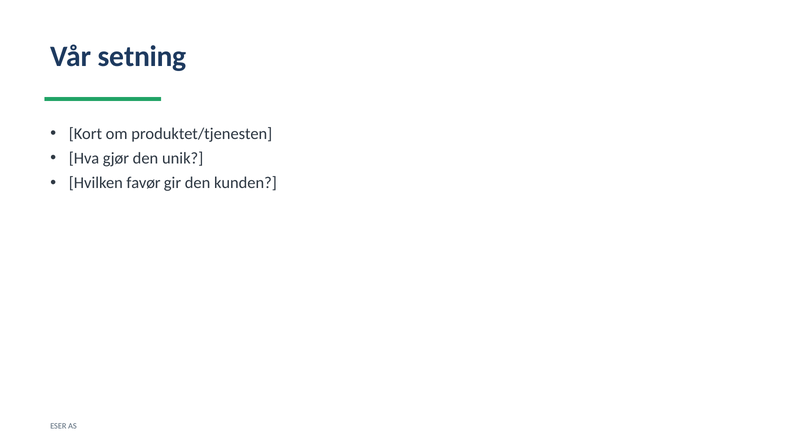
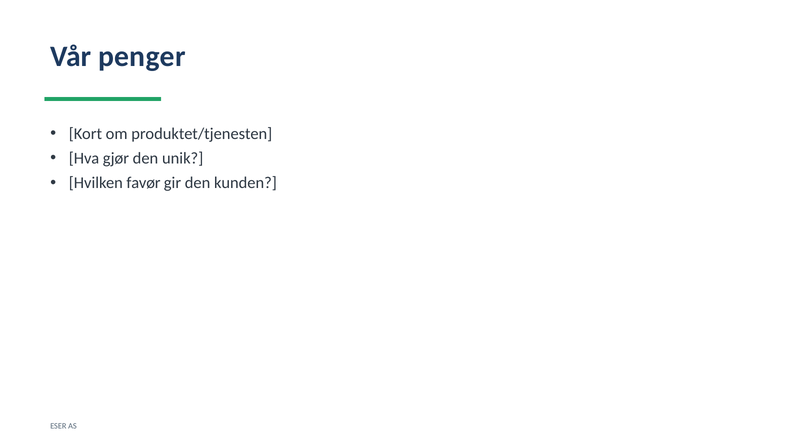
setning: setning -> penger (142, 56)
